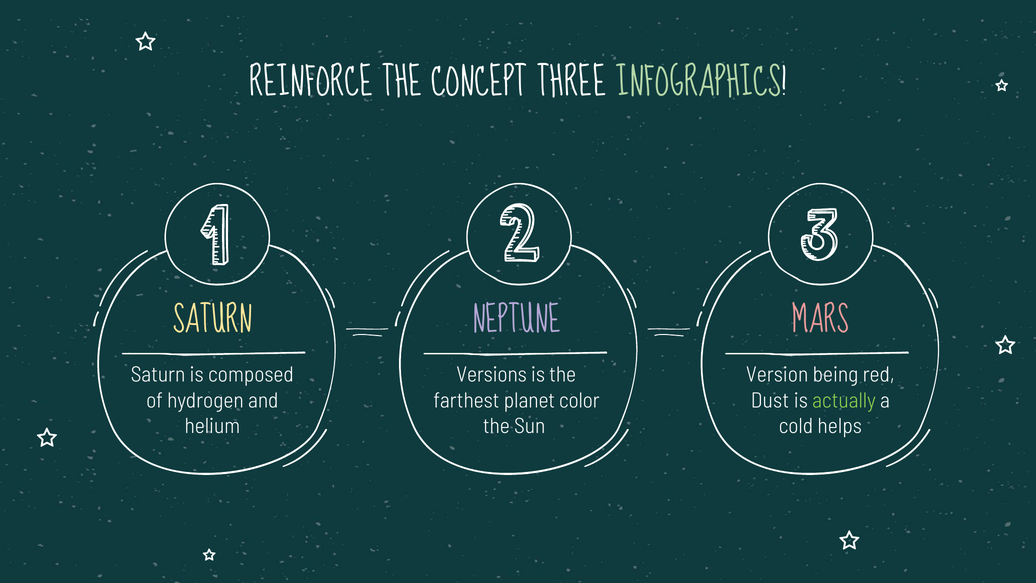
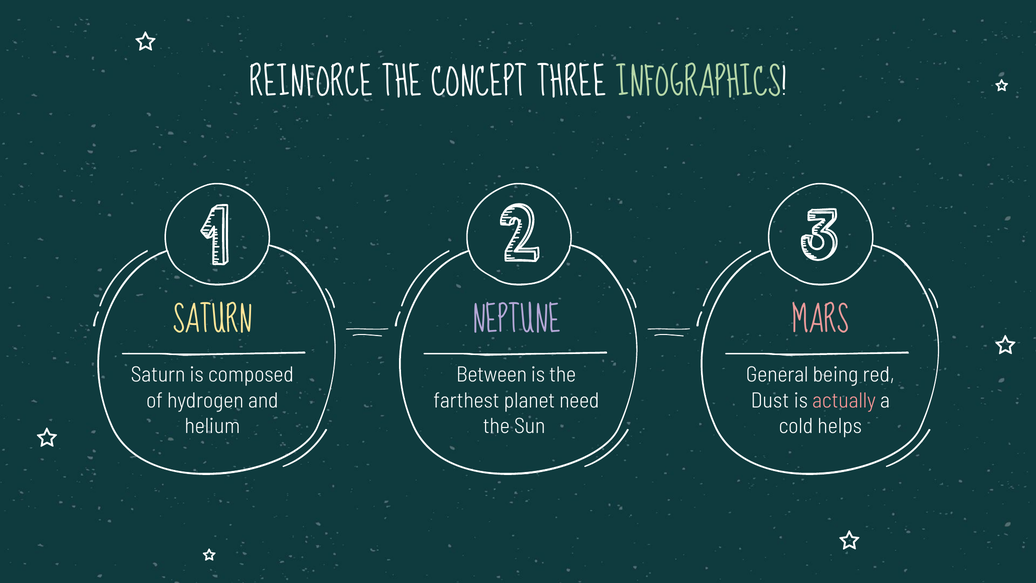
Versions: Versions -> Between (492, 374)
Version: Version -> General (777, 374)
color: color -> need (579, 400)
actually colour: light green -> pink (844, 400)
